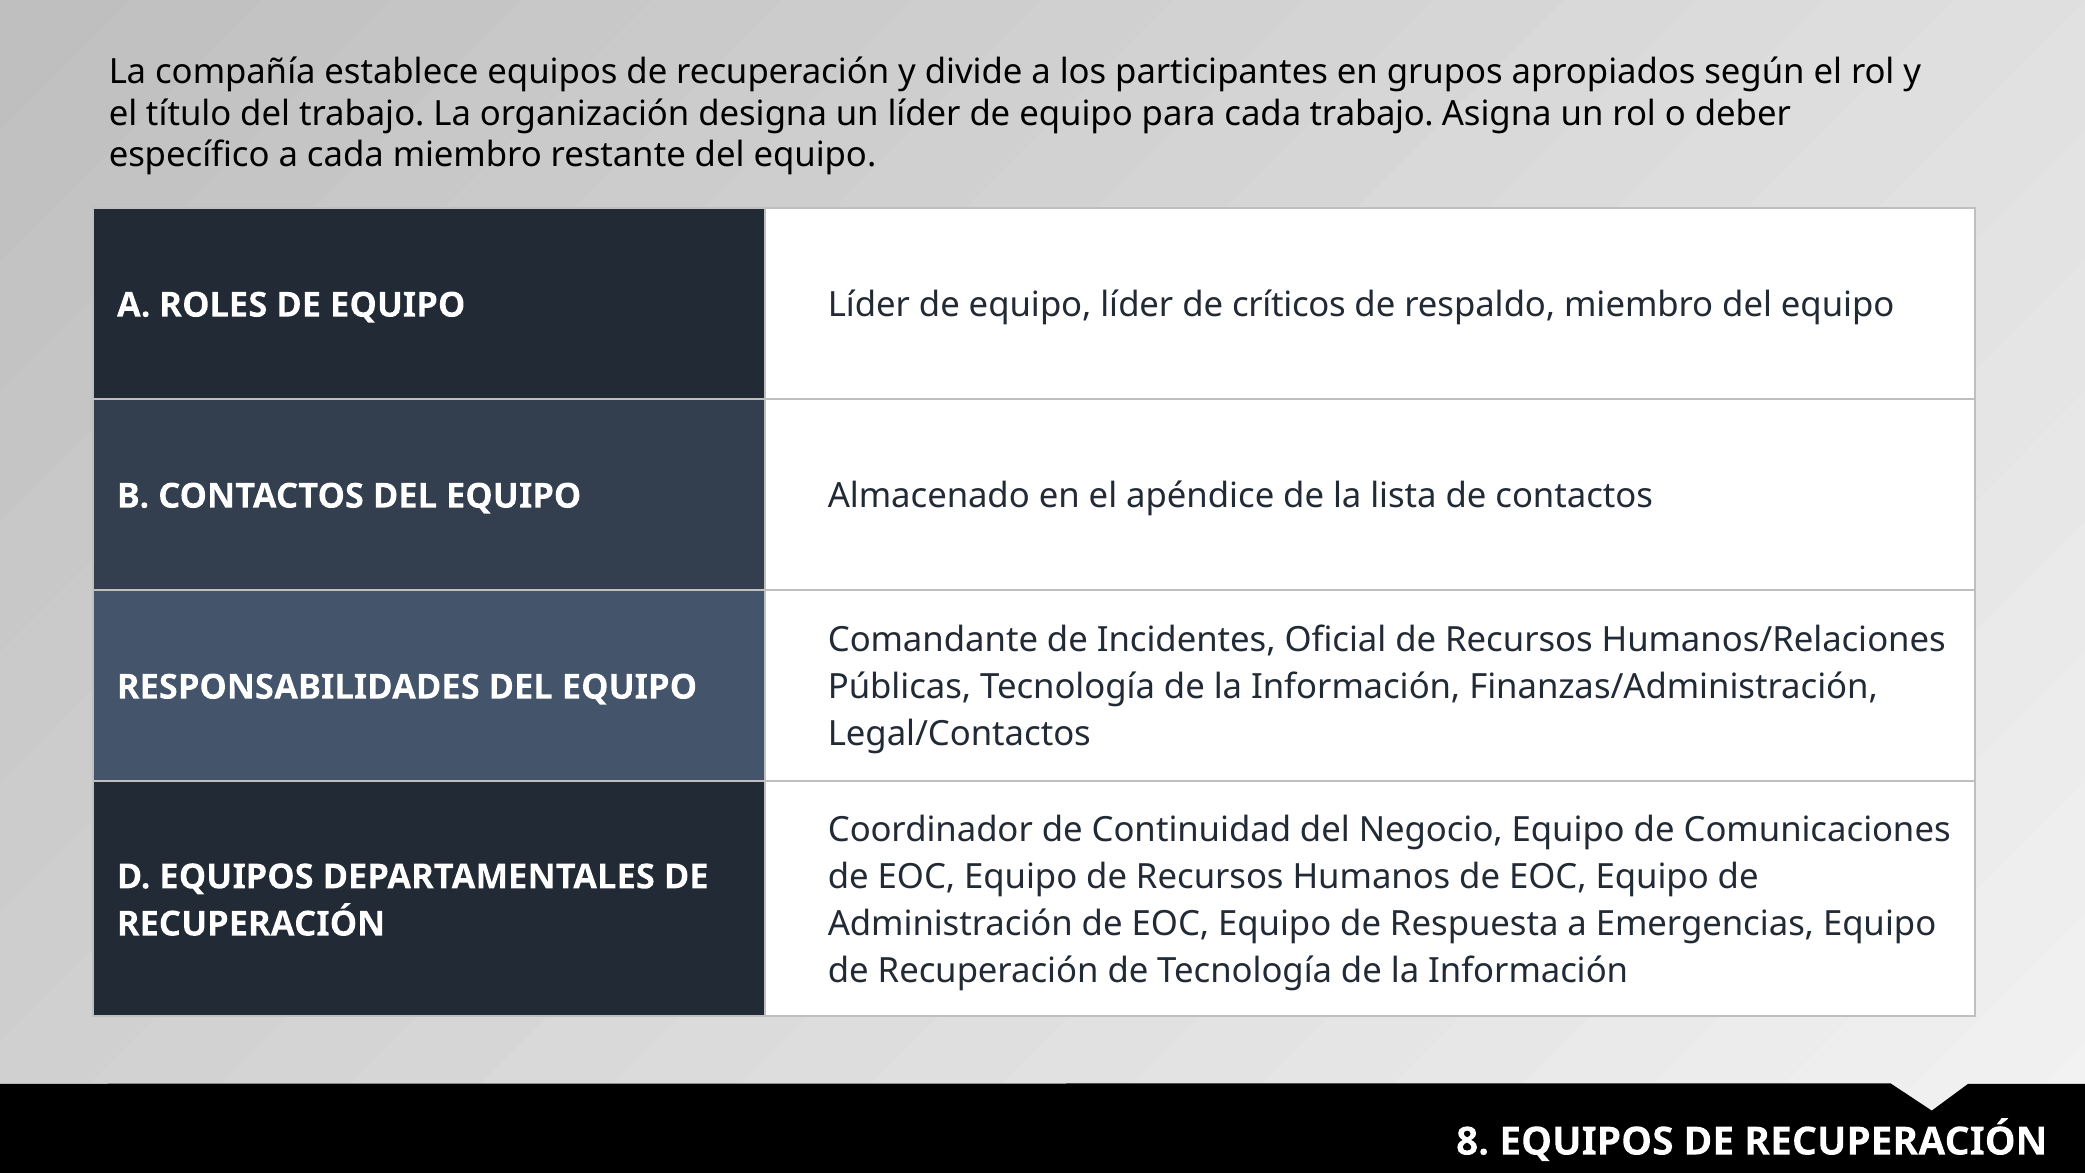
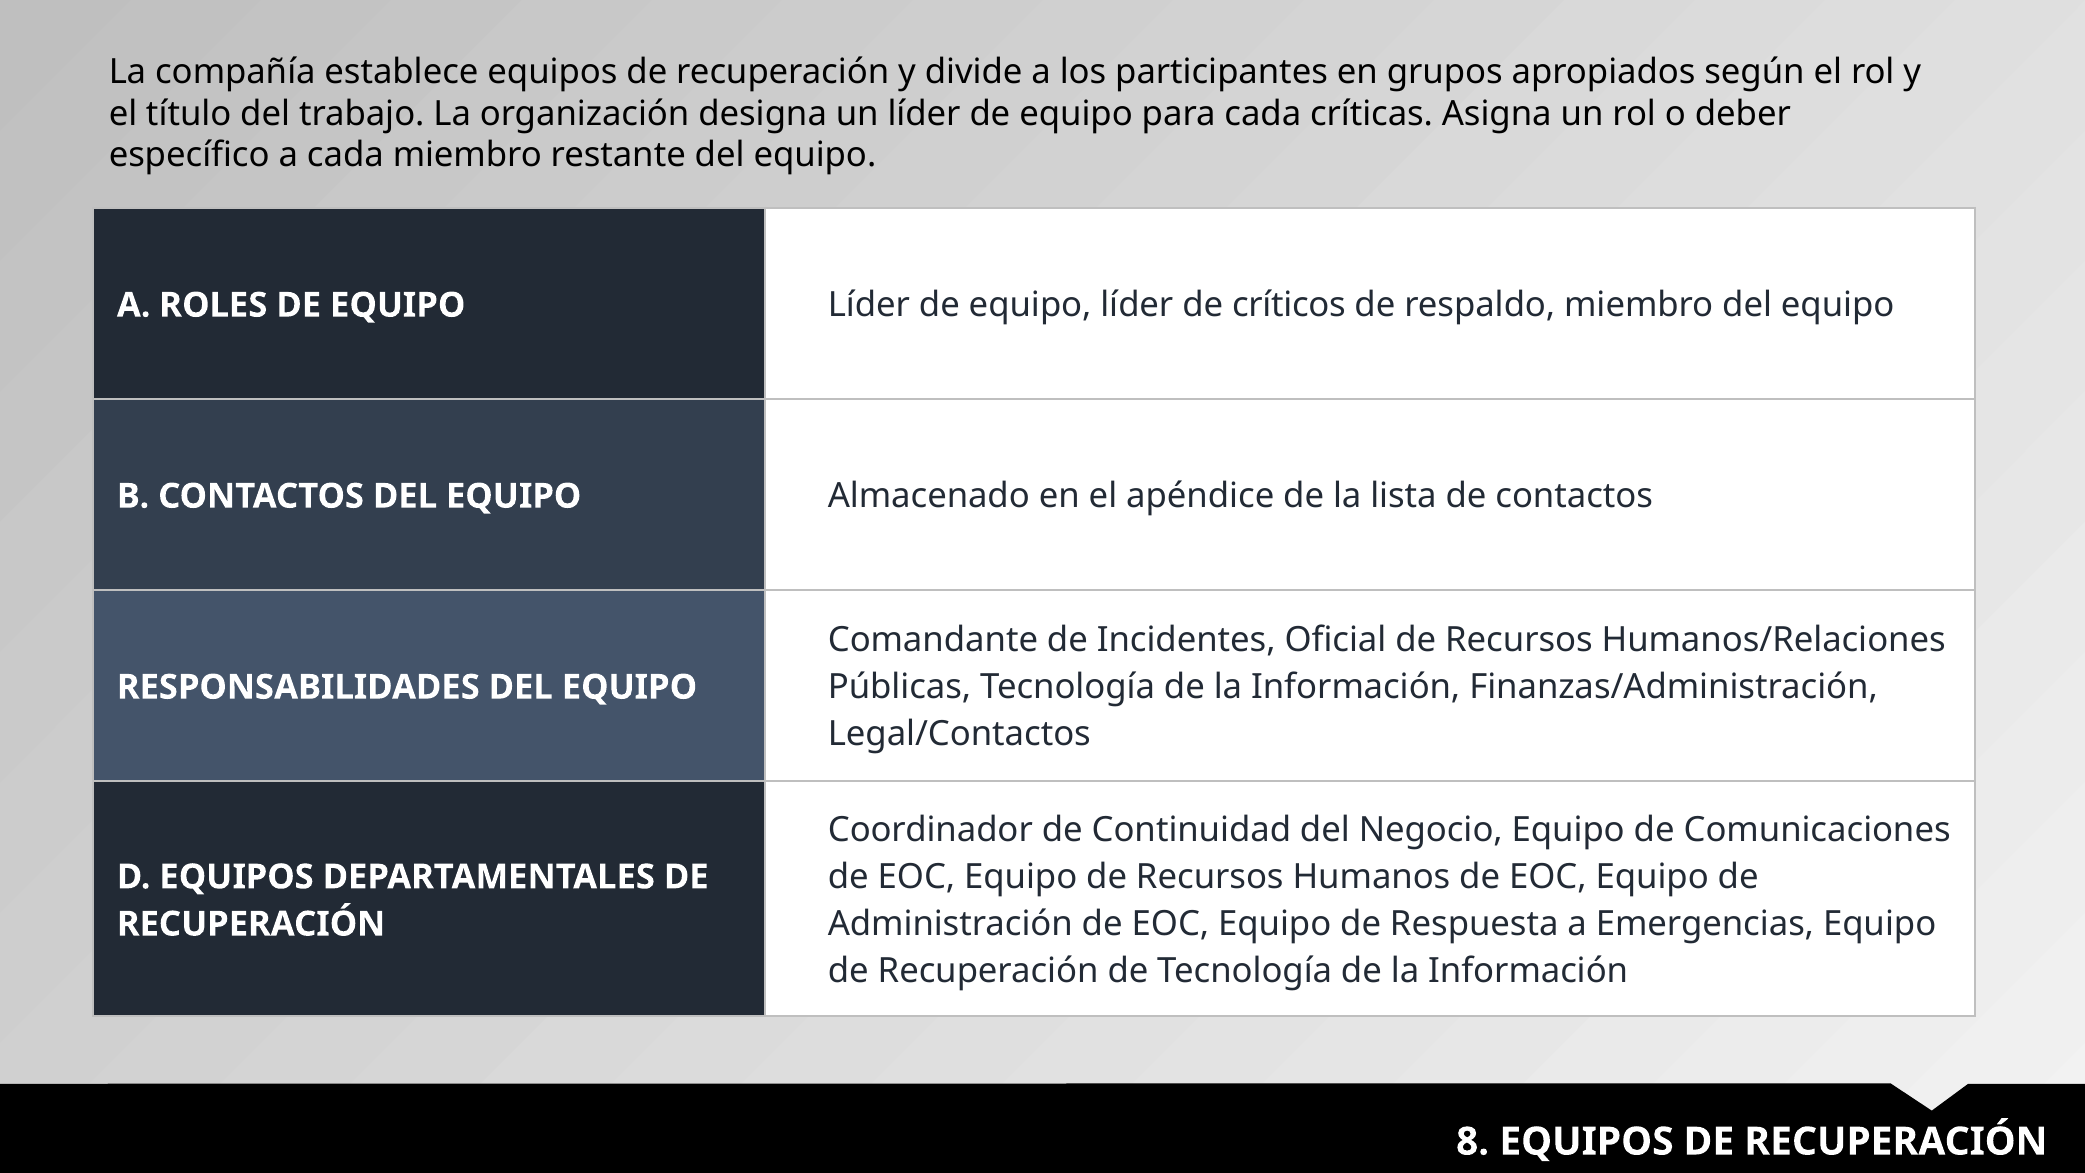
cada trabajo: trabajo -> críticas (1372, 114)
